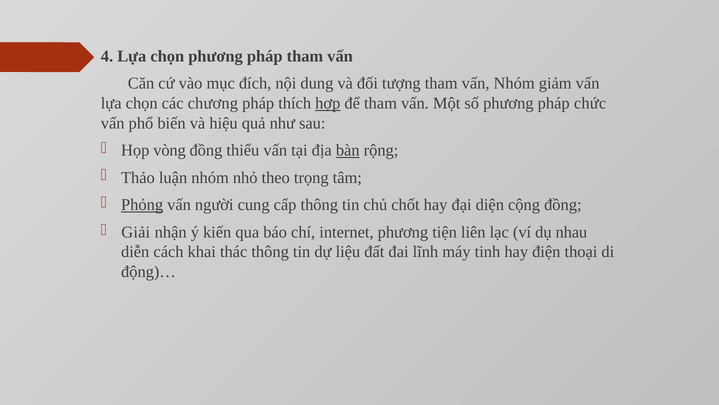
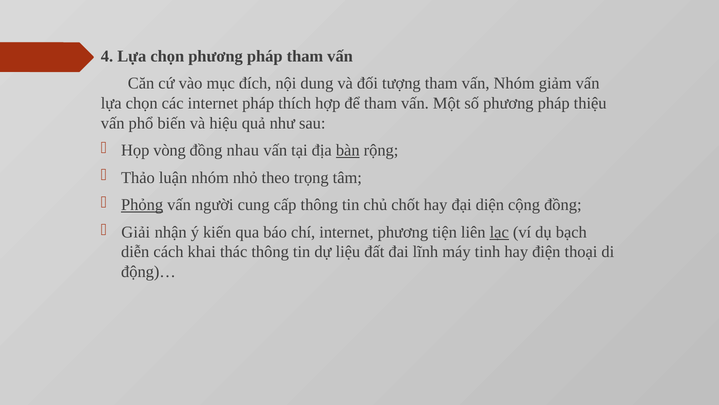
các chương: chương -> internet (213, 103)
hợp underline: present -> none (328, 103)
chức: chức -> thiệu (590, 103)
thiểu: thiểu -> nhau (243, 150)
lạc underline: none -> present (499, 232)
nhau: nhau -> bạch (571, 232)
